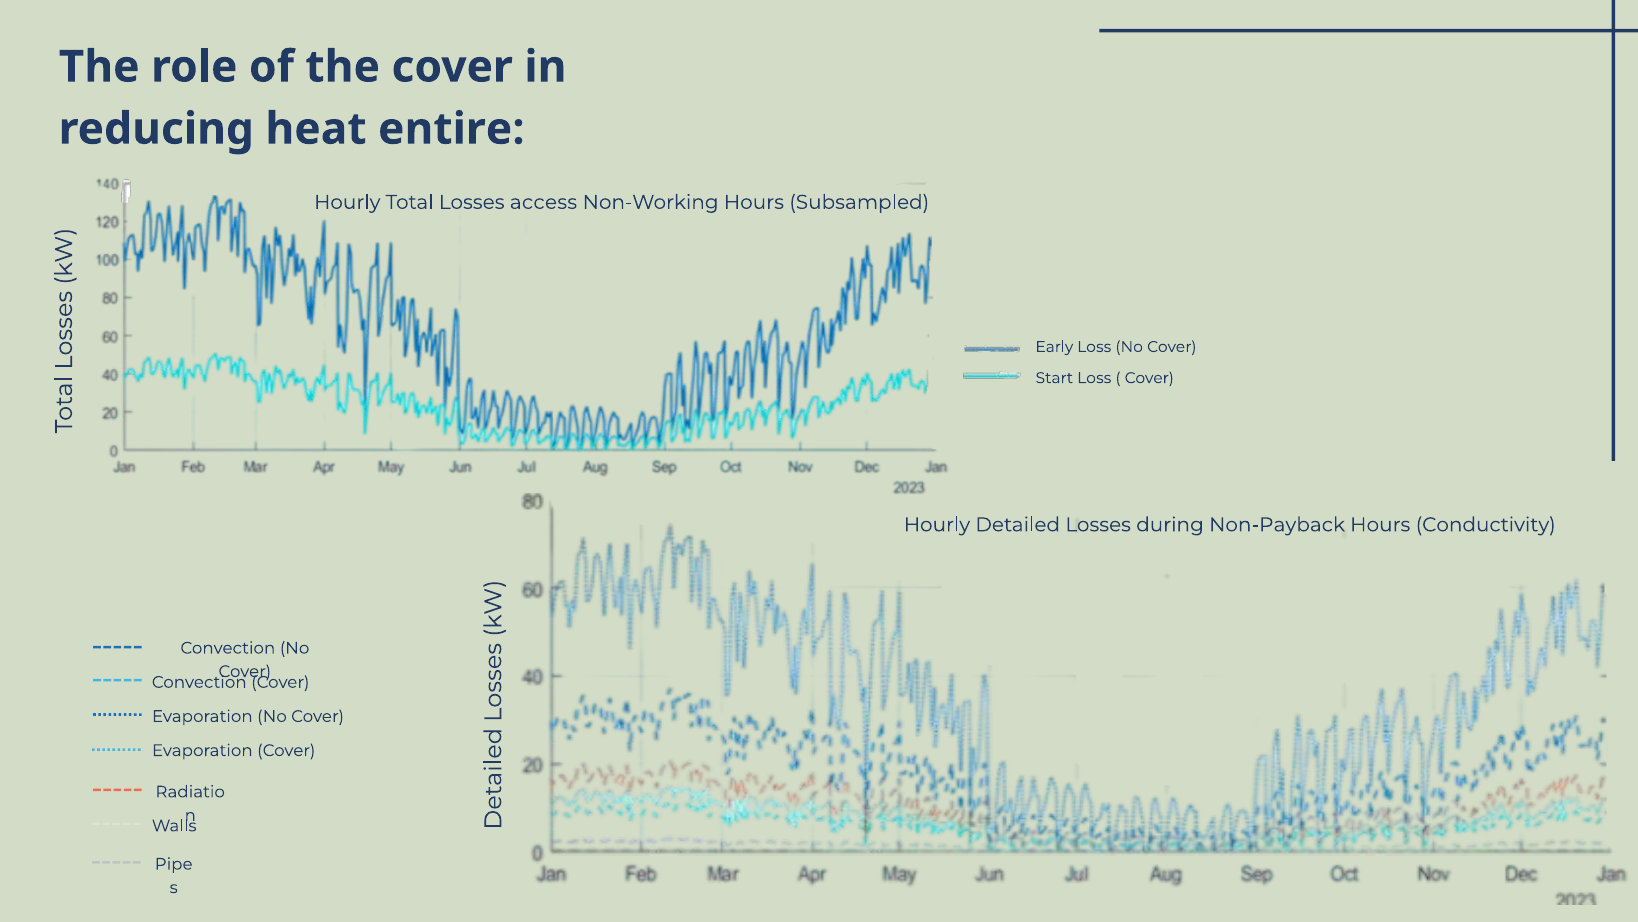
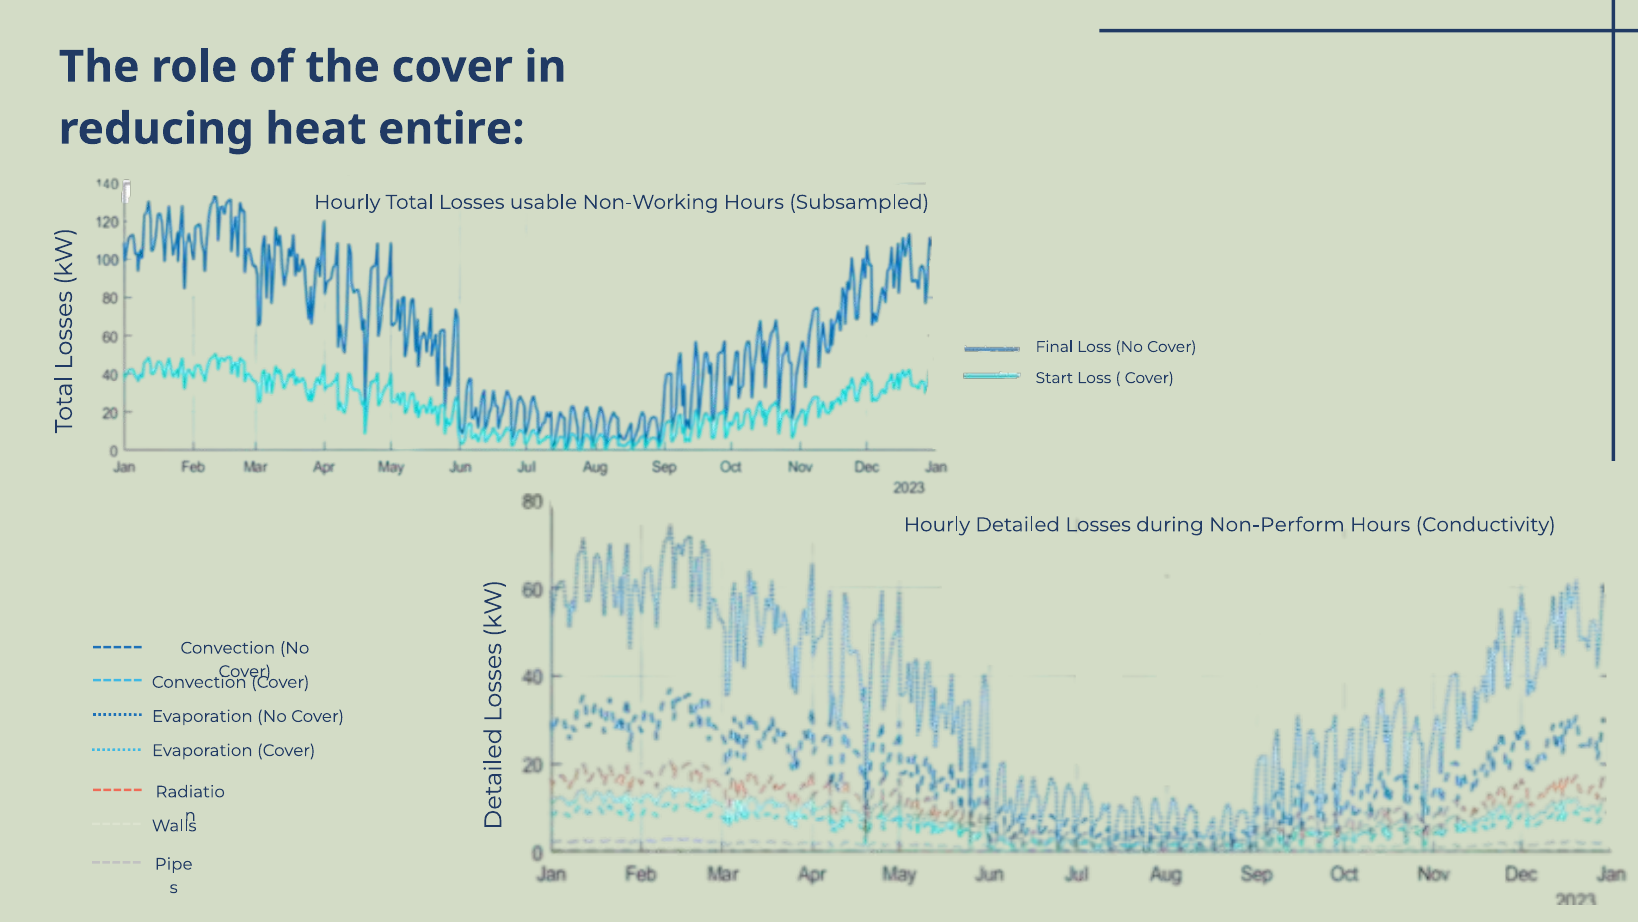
access: access -> usable (543, 202)
Early: Early -> Final (1054, 347)
Non-Payback: Non-Payback -> Non-Perform (1277, 524)
